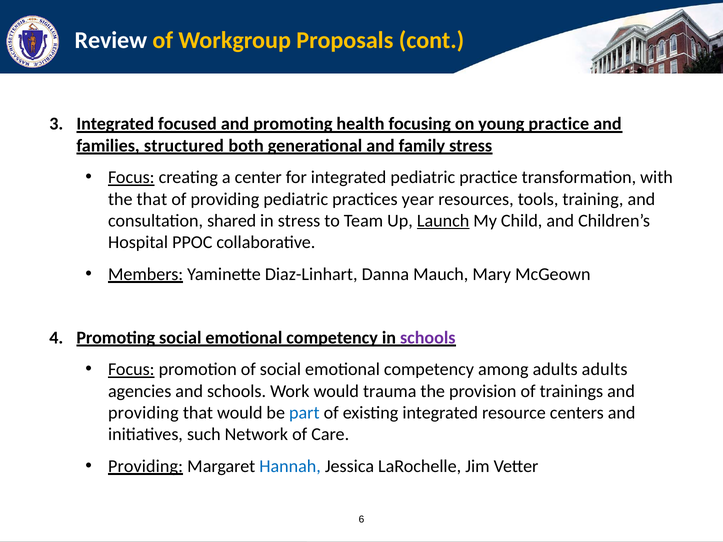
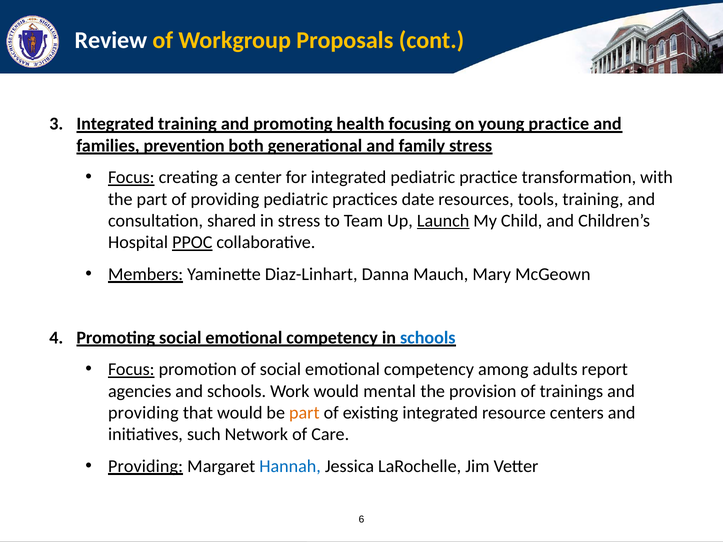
Integrated focused: focused -> training (187, 124)
structured: structured -> prevention (184, 146)
the that: that -> part (152, 199)
year: year -> date (418, 199)
PPOC underline: none -> present (192, 243)
schools colour: purple -> blue (428, 338)
adults adults: adults -> report (605, 370)
trauma: trauma -> mental (390, 391)
part colour: blue -> orange (304, 413)
